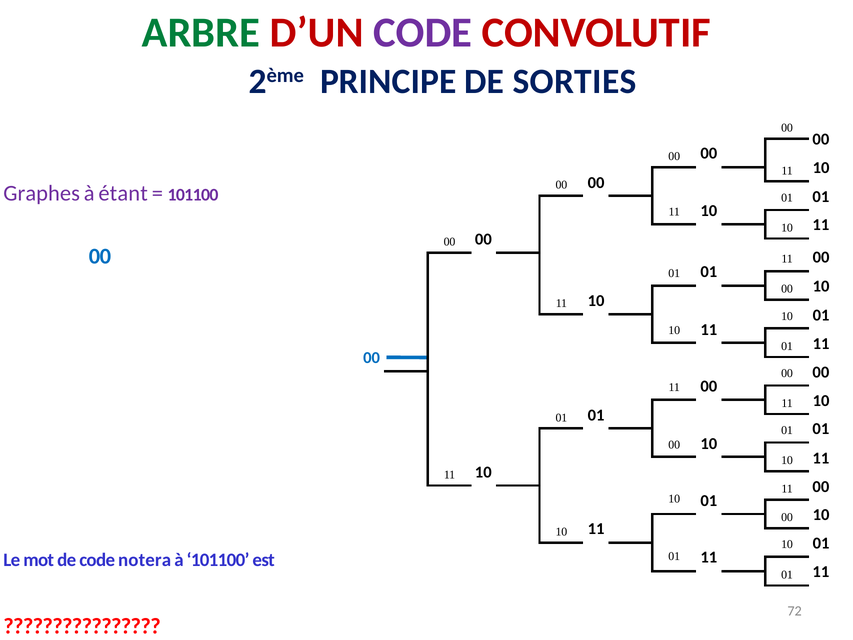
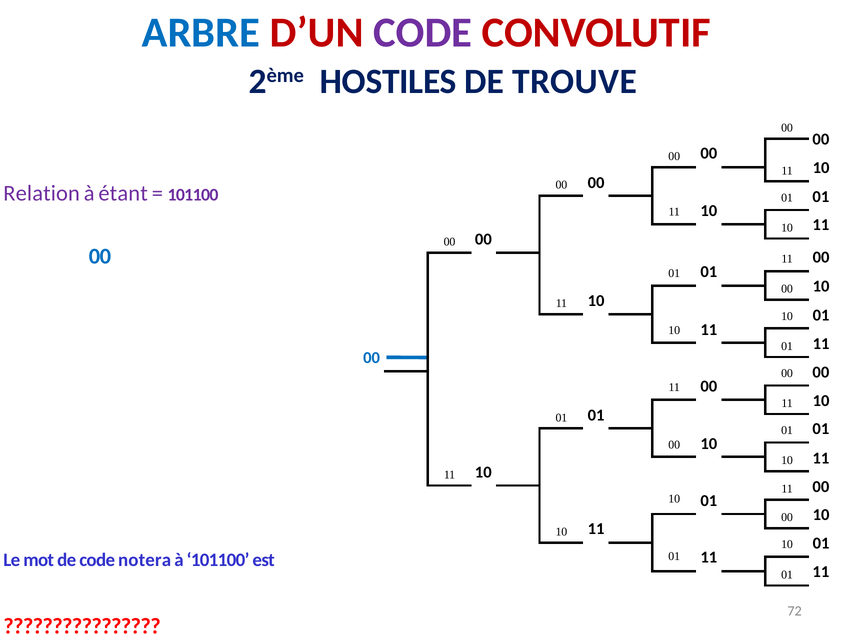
ARBRE colour: green -> blue (201, 33)
PRINCIPE: PRINCIPE -> HOSTILES (388, 81)
SORTIES: SORTIES -> TROUVE (575, 81)
Graphes: Graphes -> Relation (42, 193)
